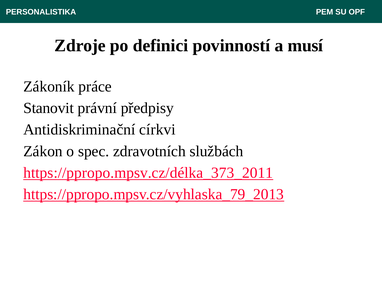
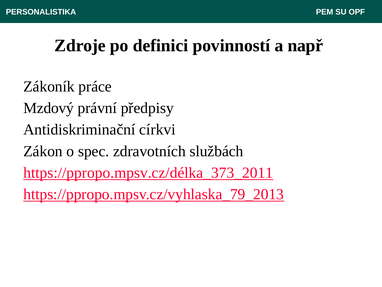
musí: musí -> např (305, 46)
Stanovit: Stanovit -> Mzdový (49, 108)
